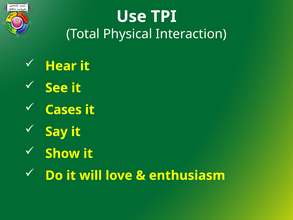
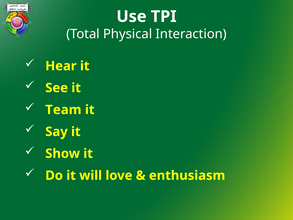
Cases: Cases -> Team (63, 110)
